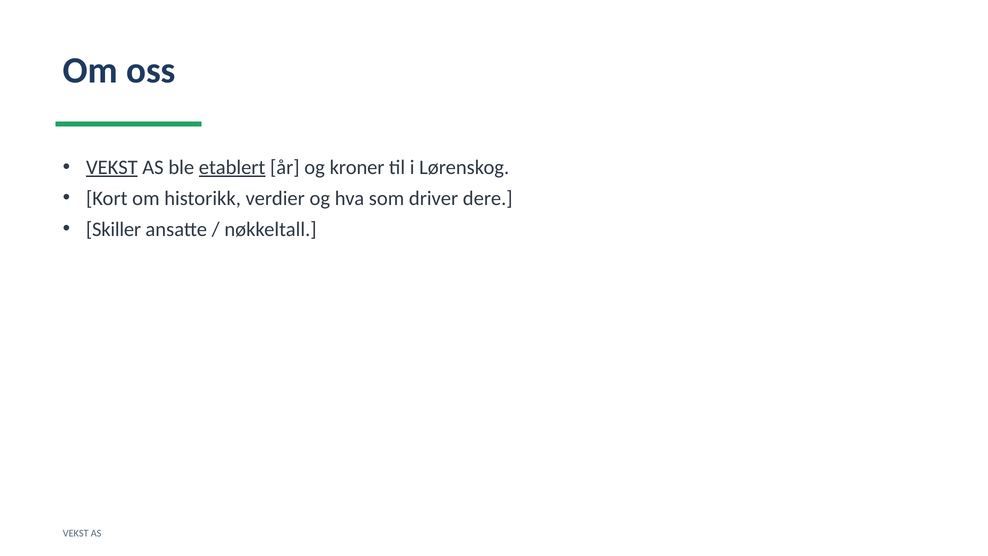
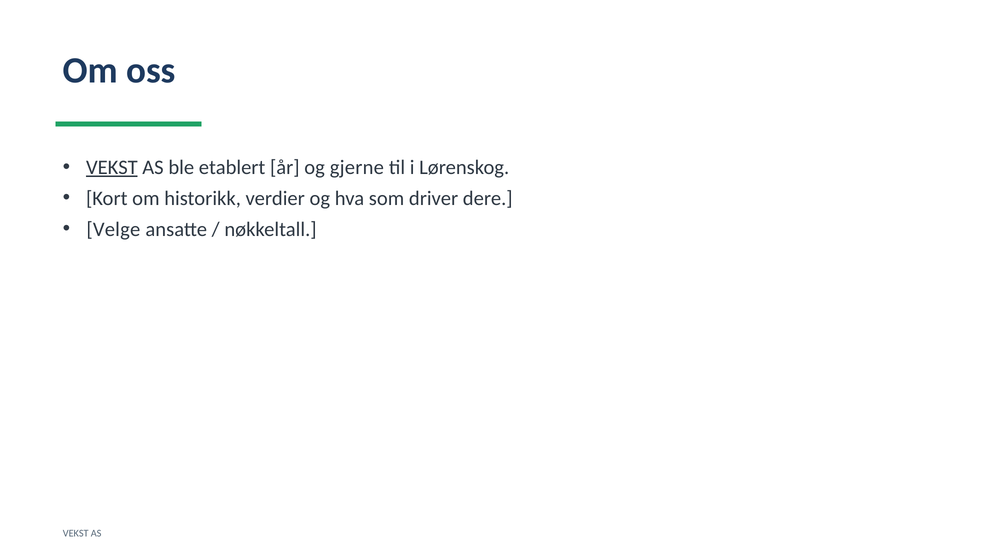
etablert underline: present -> none (232, 167)
kroner: kroner -> gjerne (357, 167)
Skiller: Skiller -> Velge (113, 229)
